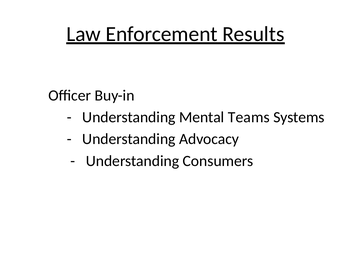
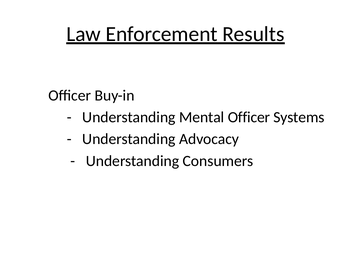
Mental Teams: Teams -> Officer (249, 117)
